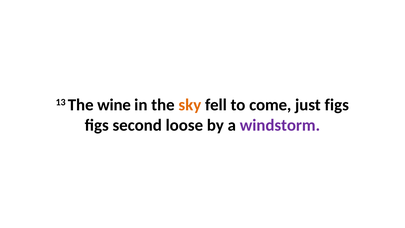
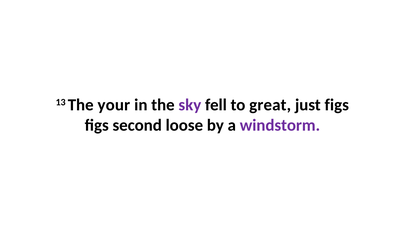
wine: wine -> your (114, 105)
sky colour: orange -> purple (190, 105)
come: come -> great (270, 105)
